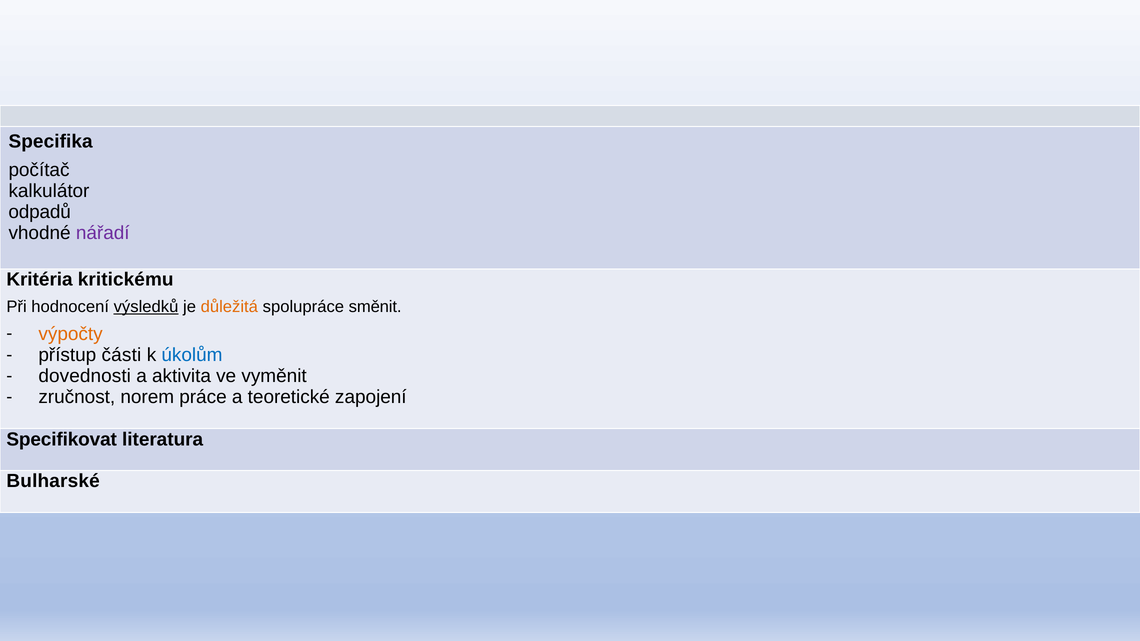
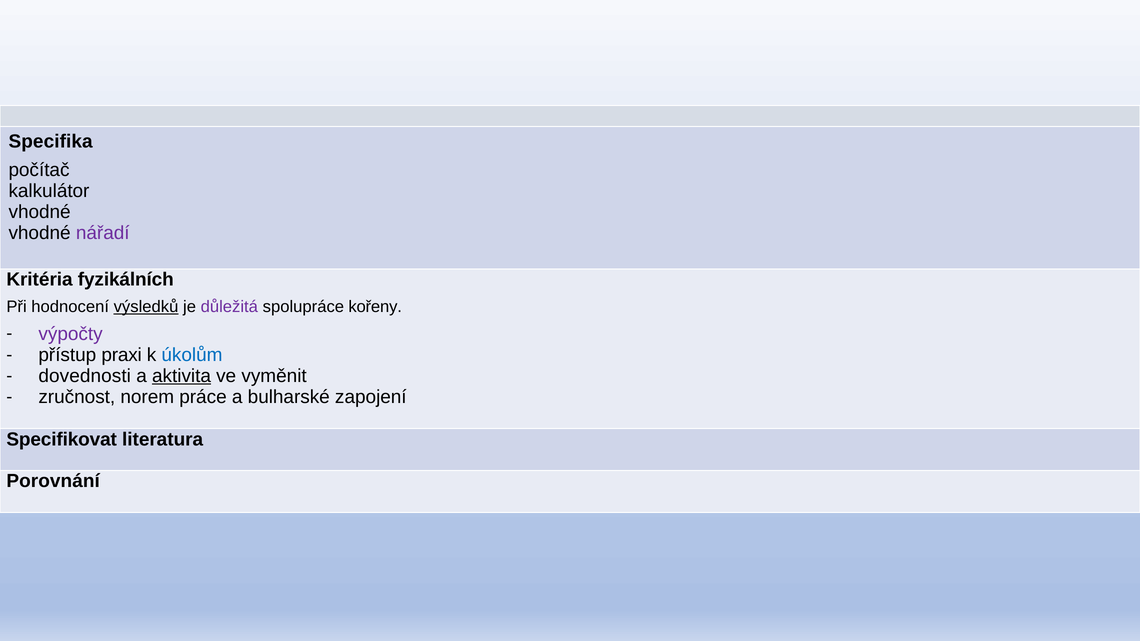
odpadů: odpadů -> vhodné (40, 212)
kritickému: kritickému -> fyzikálních (126, 280)
důležitá colour: orange -> purple (229, 307)
směnit: směnit -> kořeny (375, 307)
výpočty colour: orange -> purple (71, 334)
části: části -> praxi (122, 355)
aktivita underline: none -> present (182, 376)
teoretické: teoretické -> bulharské (289, 397)
Bulharské: Bulharské -> Porovnání (53, 481)
